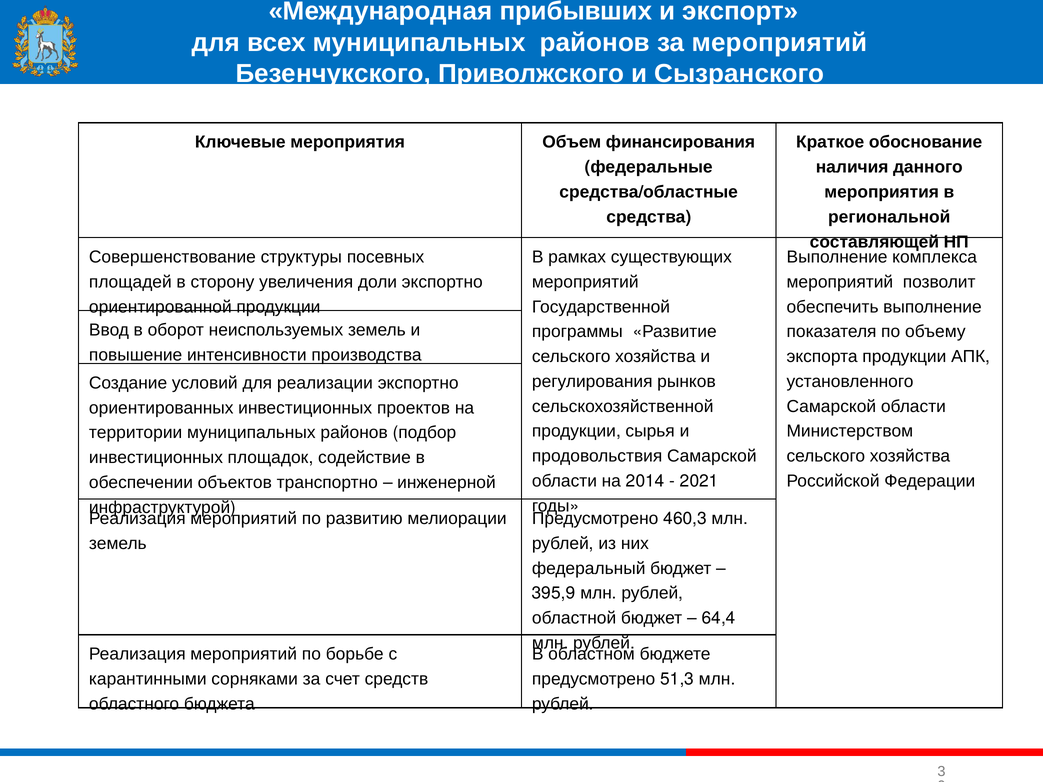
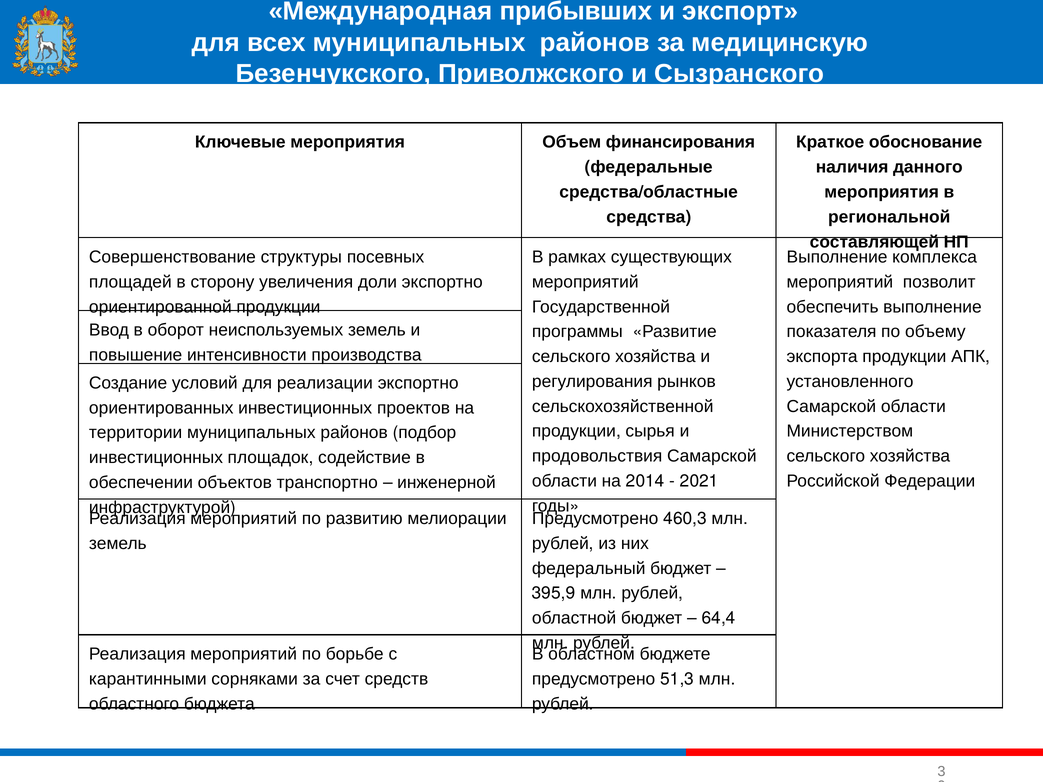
за мероприятий: мероприятий -> медицинскую (780, 43)
